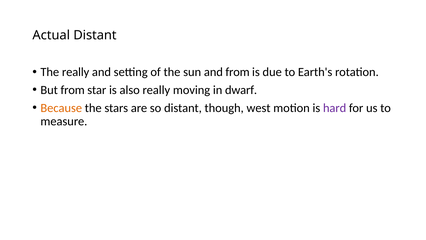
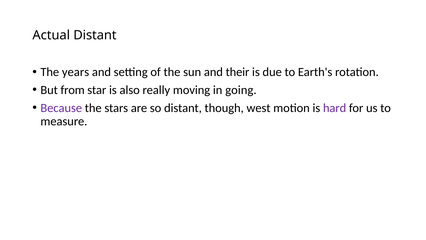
The really: really -> years (76, 72)
and from: from -> their (238, 72)
dwarf: dwarf -> going (241, 90)
Because colour: orange -> purple (61, 108)
